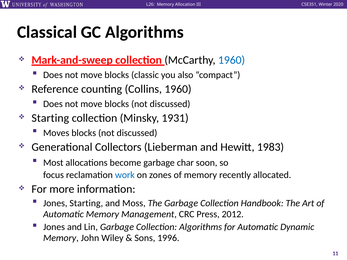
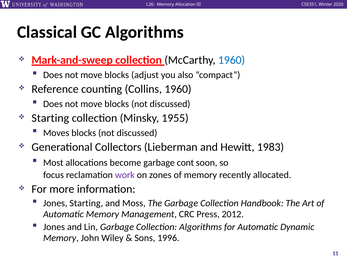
classic: classic -> adjust (145, 75)
1931: 1931 -> 1955 (175, 118)
char: char -> cont (185, 163)
work colour: blue -> purple (125, 175)
